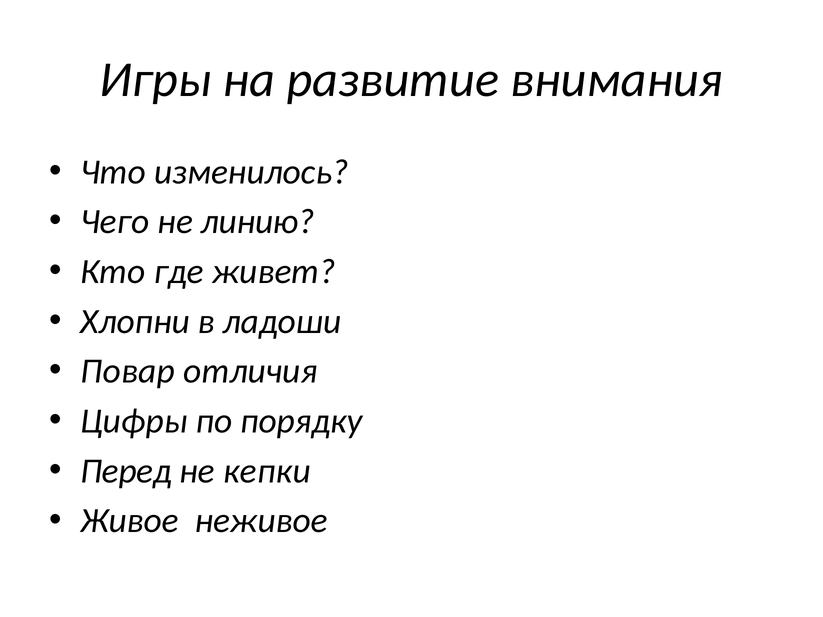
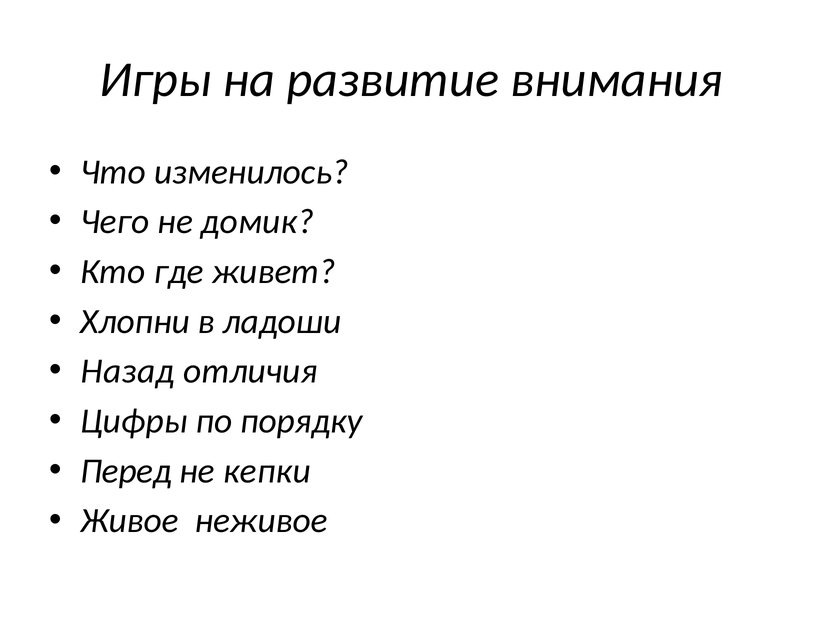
линию: линию -> домик (257, 222)
Повар: Повар -> Назад (128, 371)
